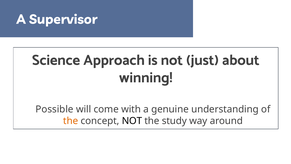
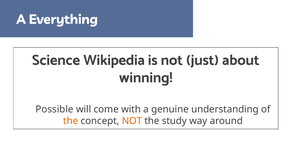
Supervisor: Supervisor -> Everything (63, 19)
Approach: Approach -> Wikipedia (114, 60)
NOT colour: black -> orange (132, 121)
